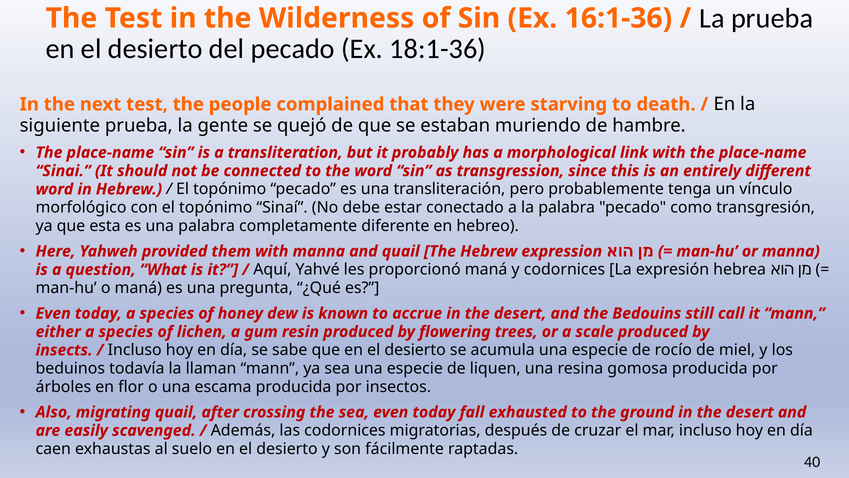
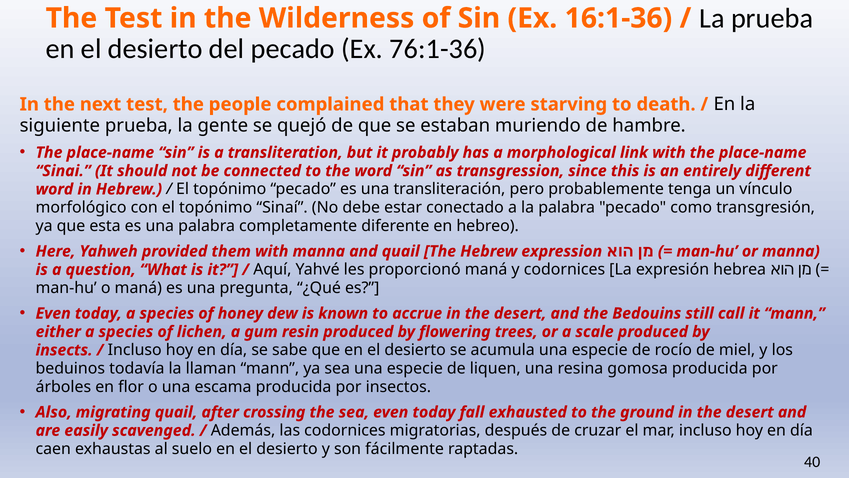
18:1-36: 18:1-36 -> 76:1-36 (438, 49)
